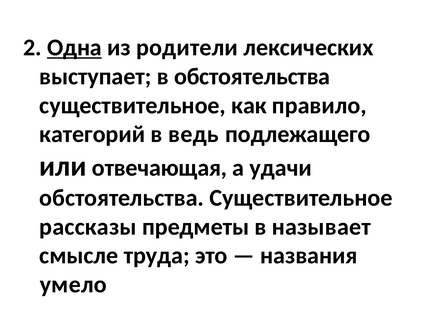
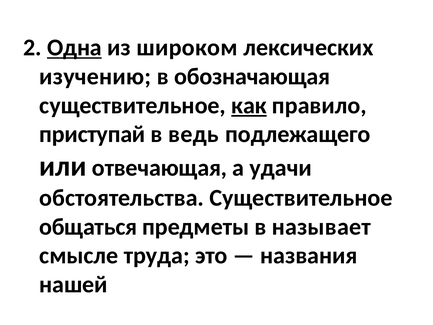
родители: родители -> широком (187, 48)
выступает: выступает -> изучению (95, 77)
в обстоятельства: обстоятельства -> обозначающая (252, 77)
как underline: none -> present (249, 105)
категорий: категорий -> приступай (92, 134)
рассказы: рассказы -> общаться (88, 227)
умело: умело -> нашей (73, 284)
